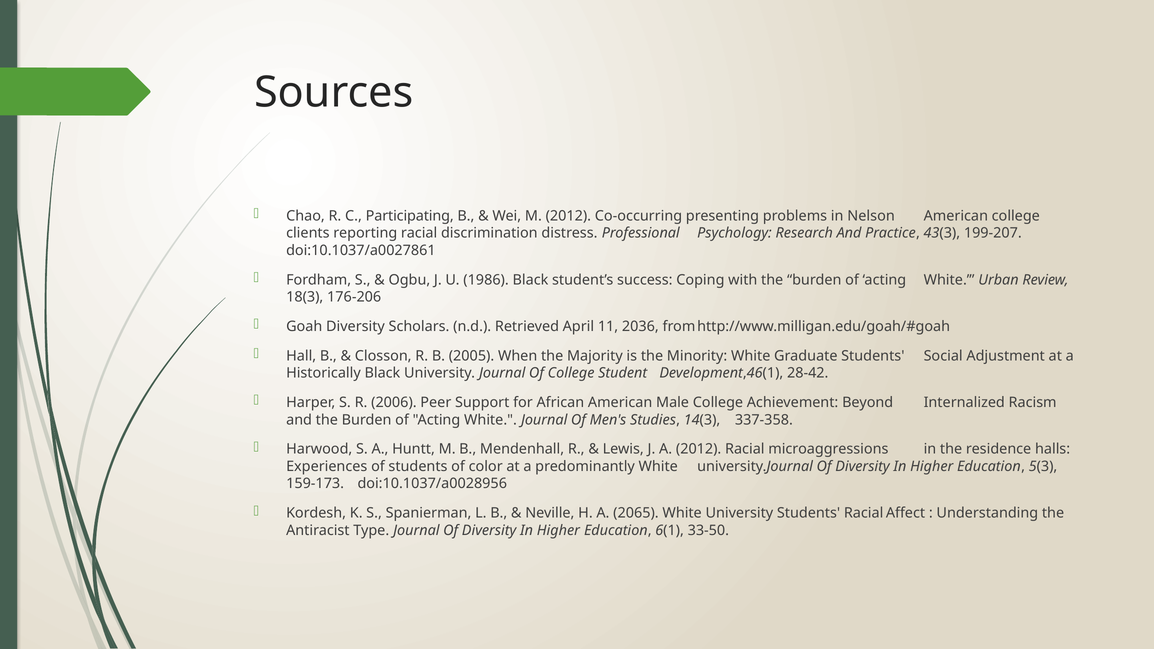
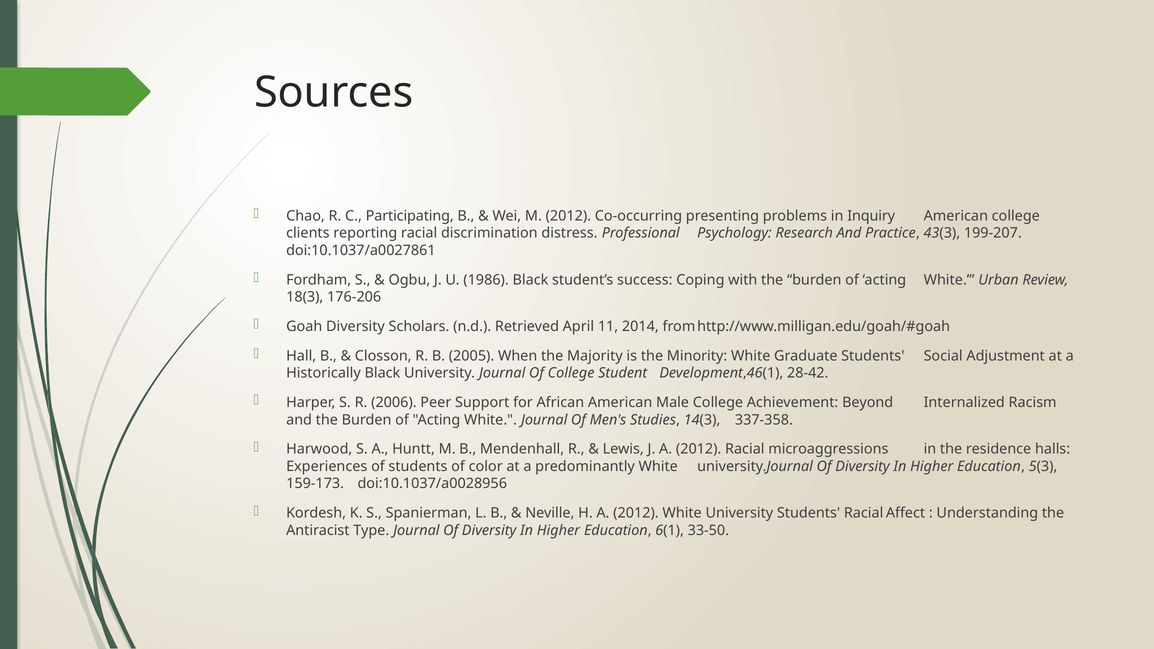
Nelson: Nelson -> Inquiry (871, 216)
2036: 2036 -> 2014 (640, 327)
H A 2065: 2065 -> 2012 (636, 513)
